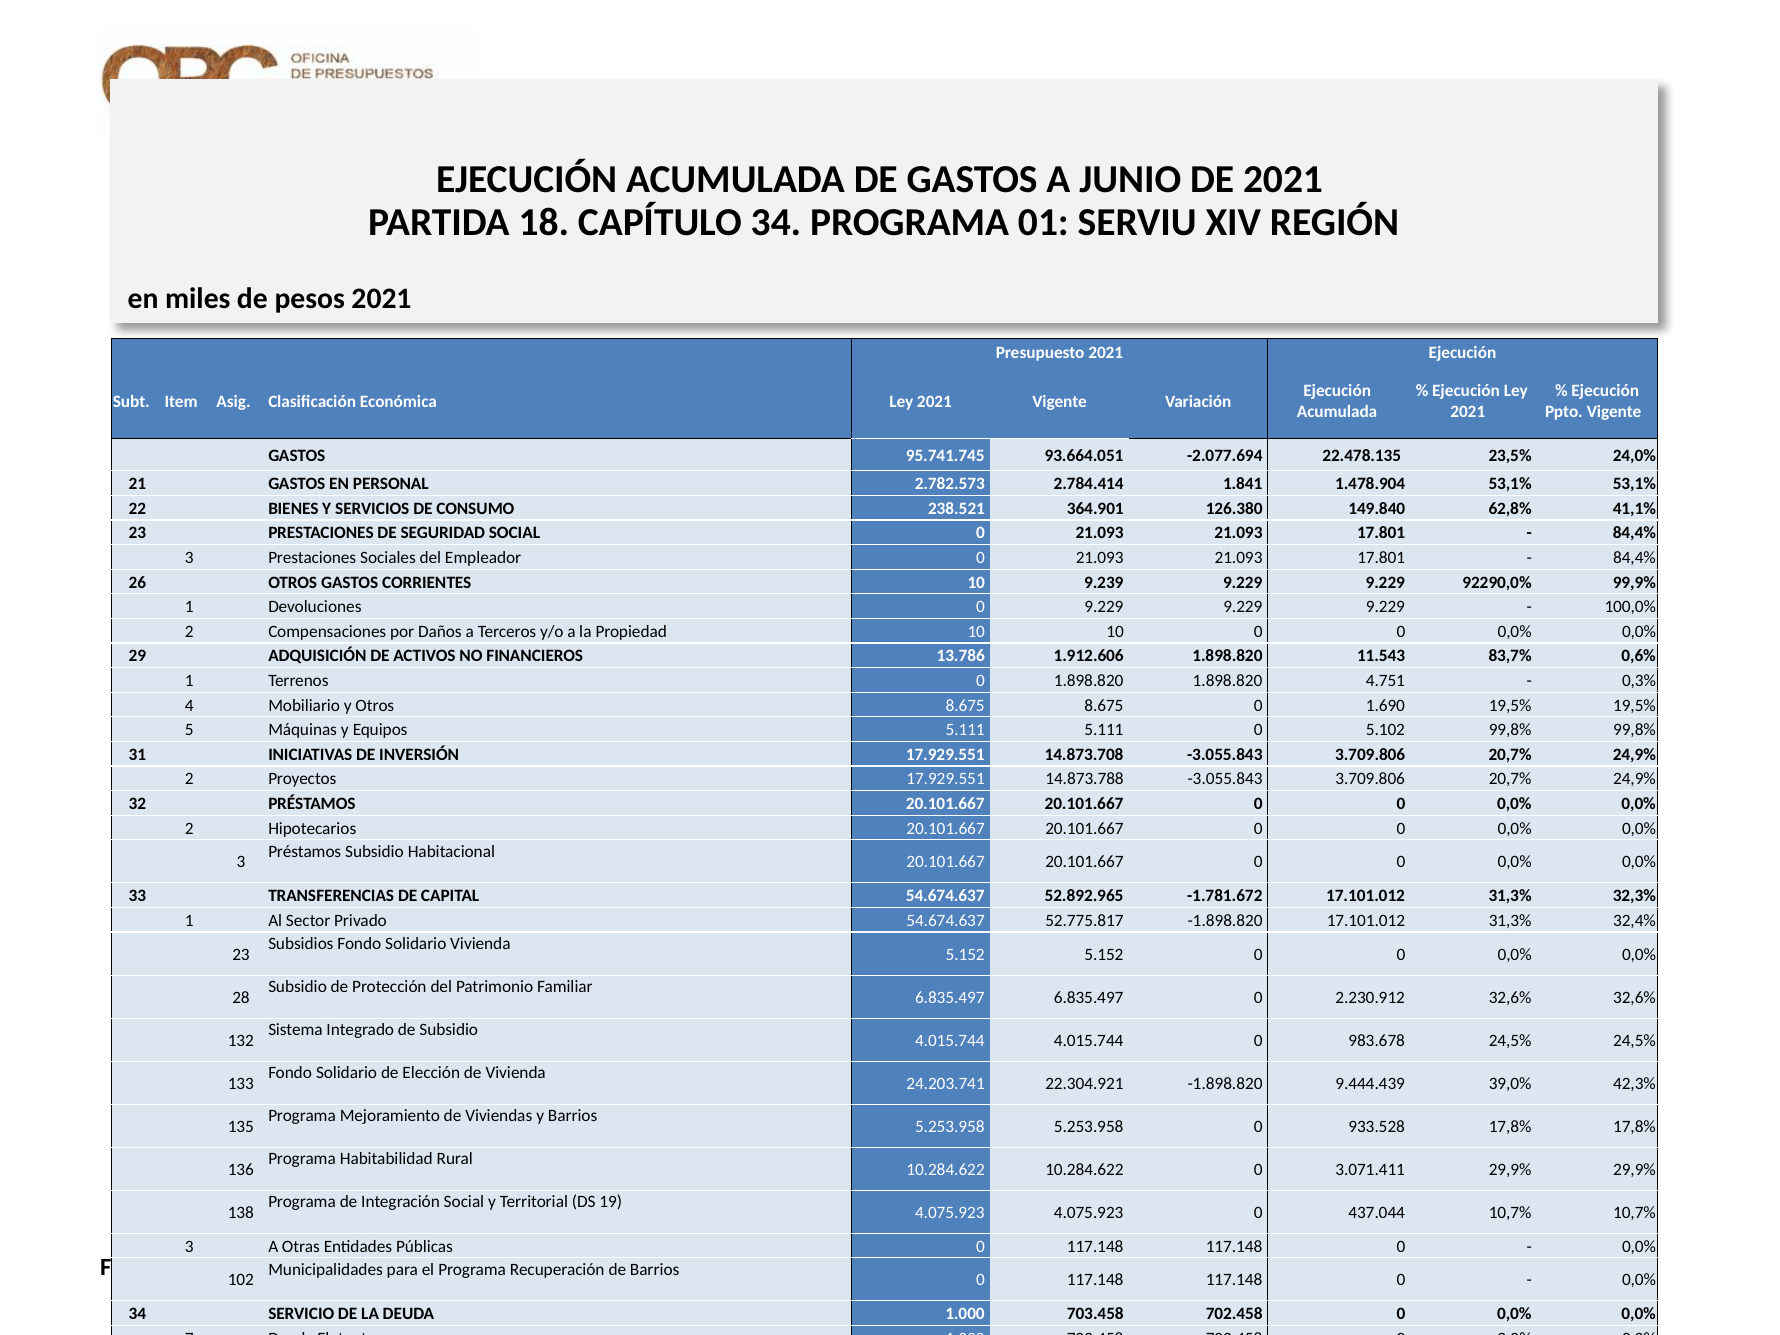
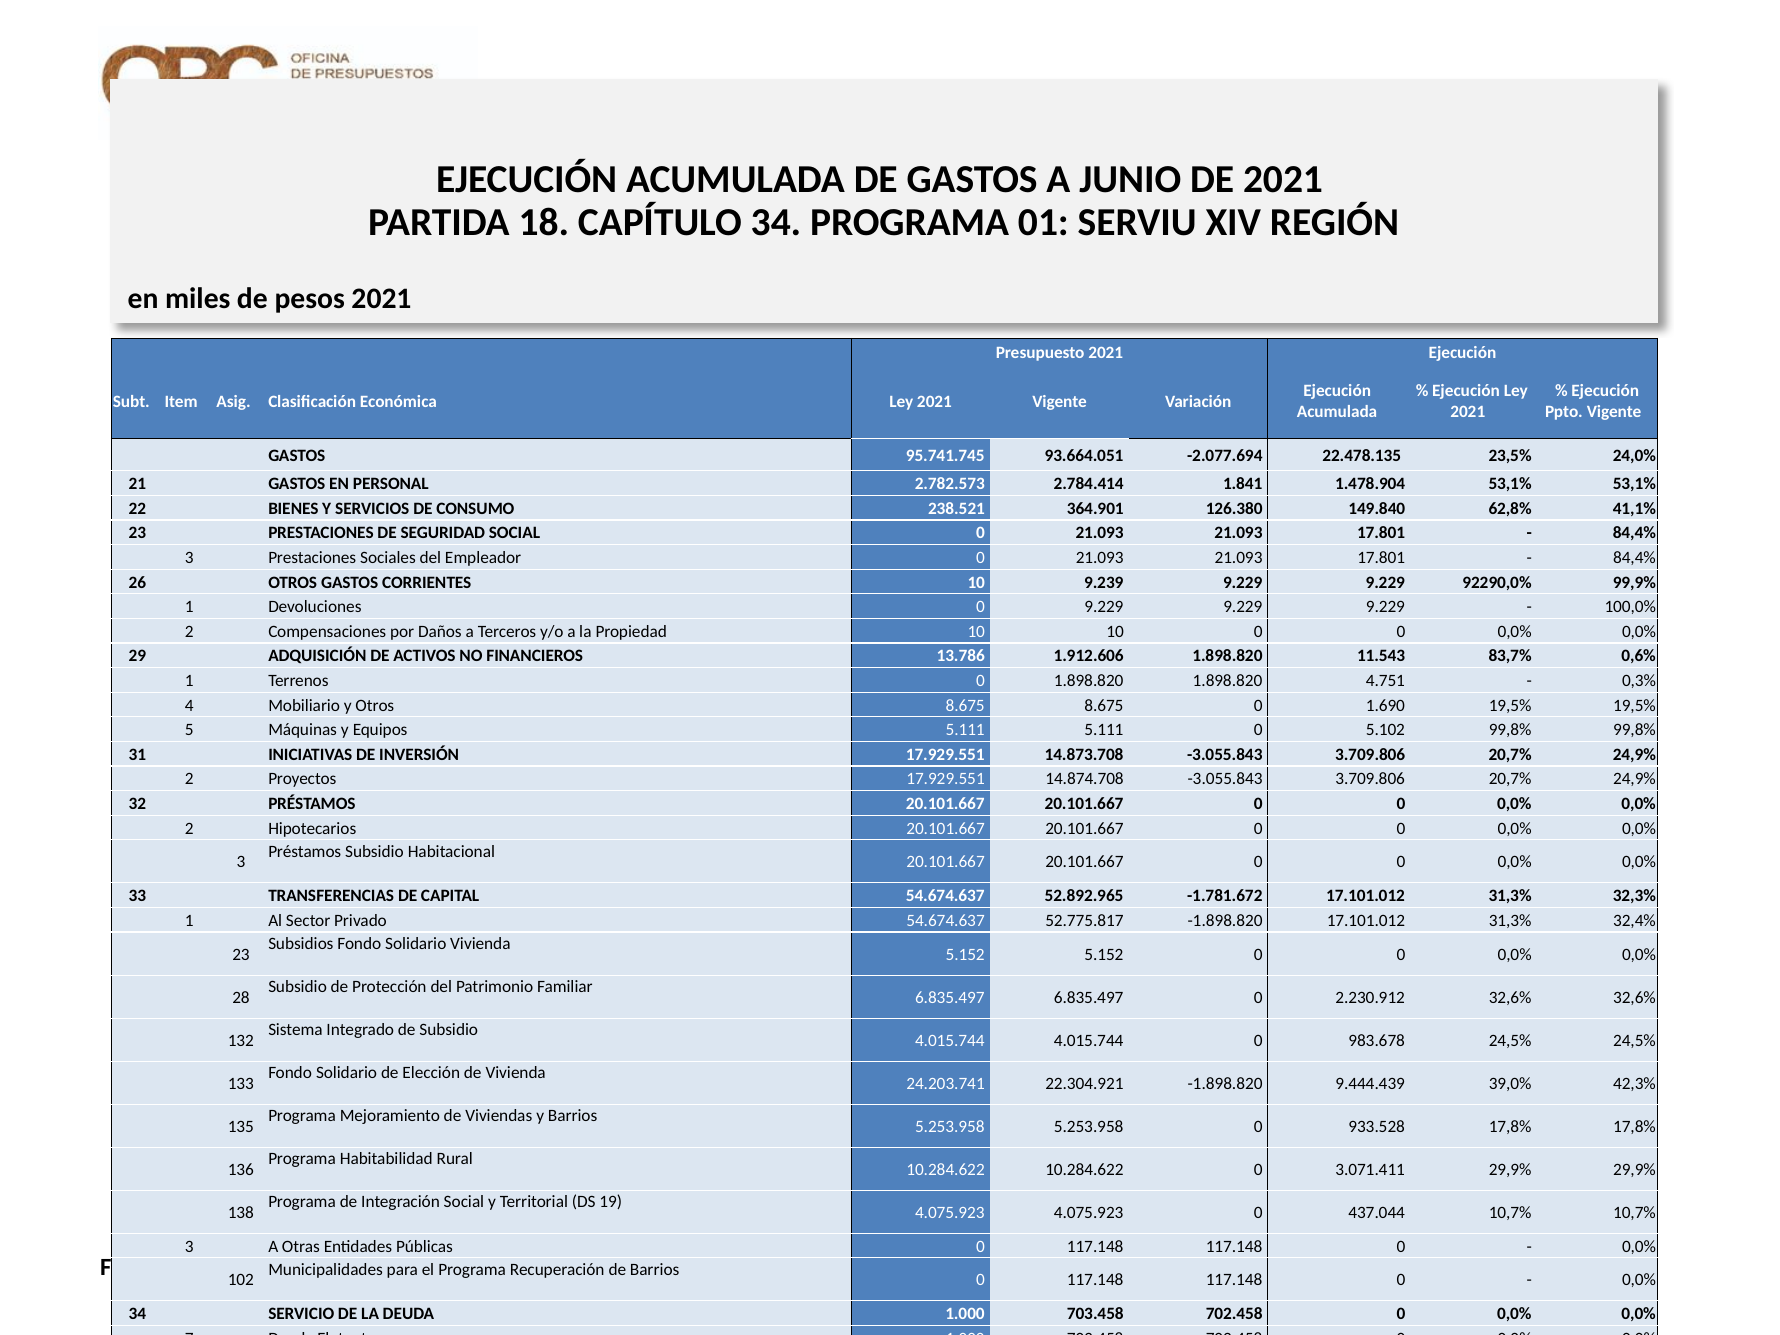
14.873.788: 14.873.788 -> 14.874.708 (1085, 779)
